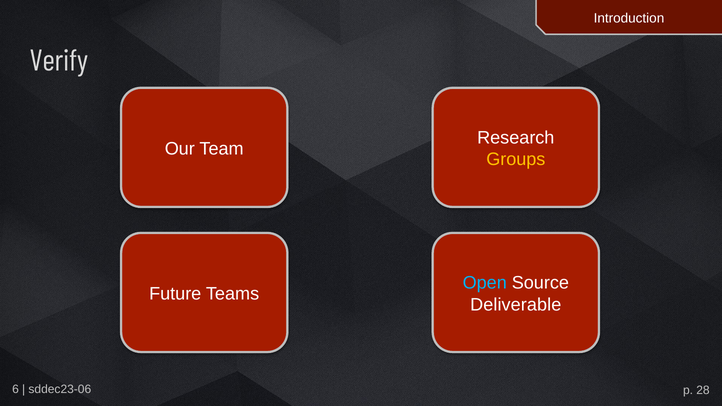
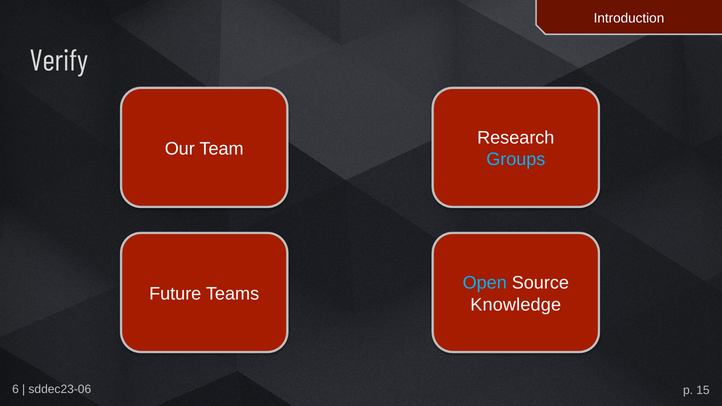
Groups colour: yellow -> light blue (516, 160)
Deliverable: Deliverable -> Knowledge (516, 305)
28: 28 -> 15 (703, 391)
